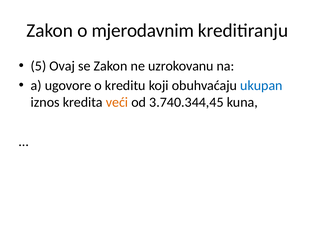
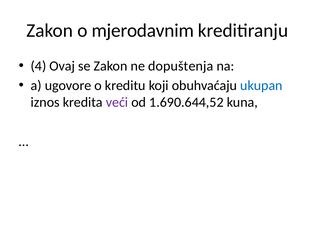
5: 5 -> 4 (38, 66)
uzrokovanu: uzrokovanu -> dopuštenja (181, 66)
veći colour: orange -> purple (117, 102)
3.740.344,45: 3.740.344,45 -> 1.690.644,52 (186, 102)
